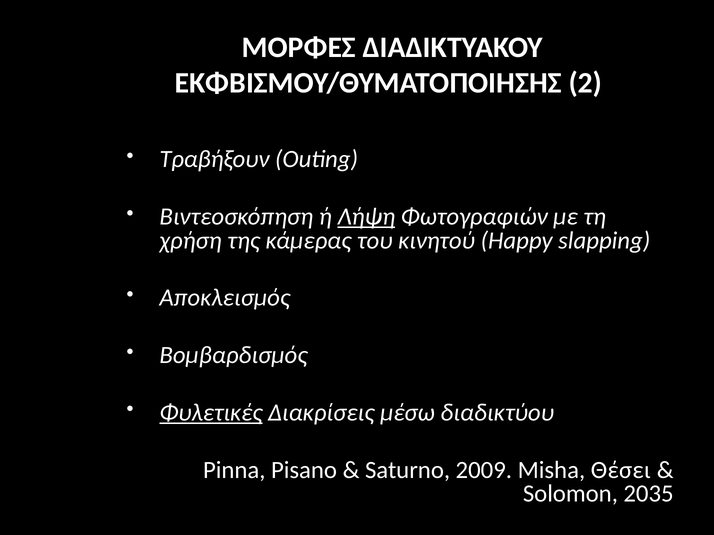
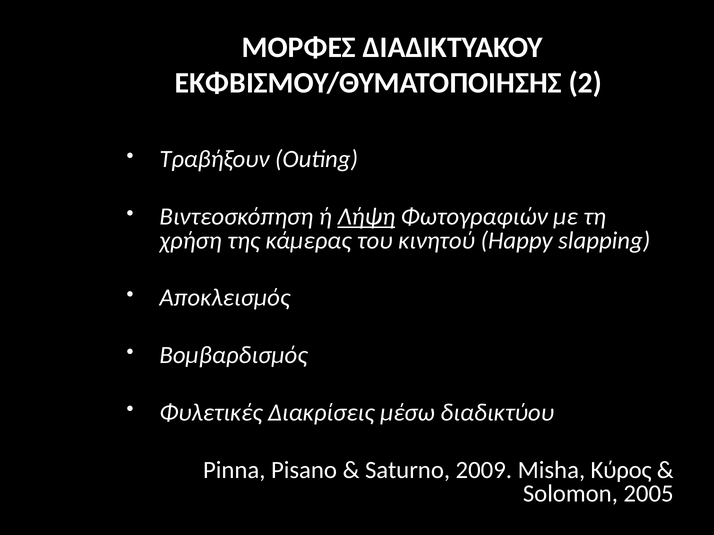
Φυλετικές underline: present -> none (211, 413)
Θέσει: Θέσει -> Κύρος (621, 470)
2035: 2035 -> 2005 (649, 494)
